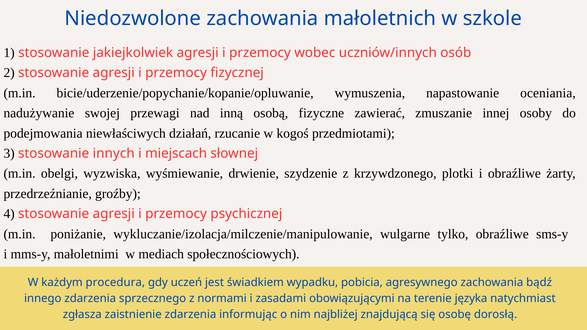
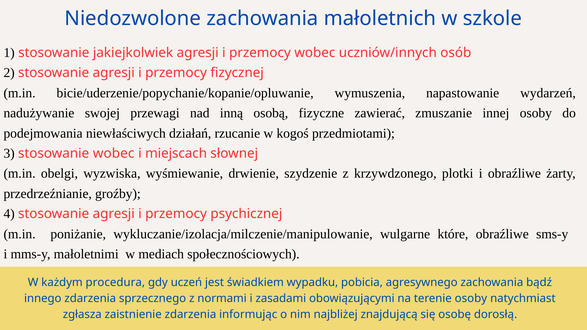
oceniania: oceniania -> wydarzeń (548, 93)
stosowanie innych: innych -> wobec (114, 153)
tylko: tylko -> które (453, 234)
terenie języka: języka -> osoby (471, 299)
